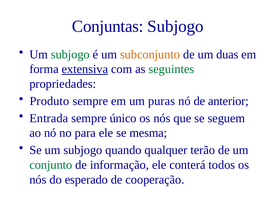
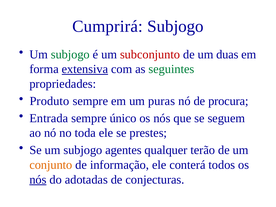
Conjuntas: Conjuntas -> Cumprirá (108, 26)
subconjunto colour: orange -> red (150, 54)
anterior: anterior -> procura (228, 101)
para: para -> toda (85, 133)
mesma: mesma -> prestes (148, 133)
quando: quando -> agentes (123, 150)
conjunto colour: green -> orange (51, 165)
nós underline: none -> present (38, 180)
esperado: esperado -> adotadas (86, 180)
cooperação: cooperação -> conjecturas (155, 180)
